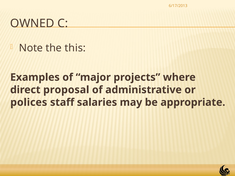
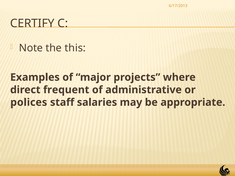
OWNED: OWNED -> CERTIFY (32, 23)
proposal: proposal -> frequent (66, 90)
